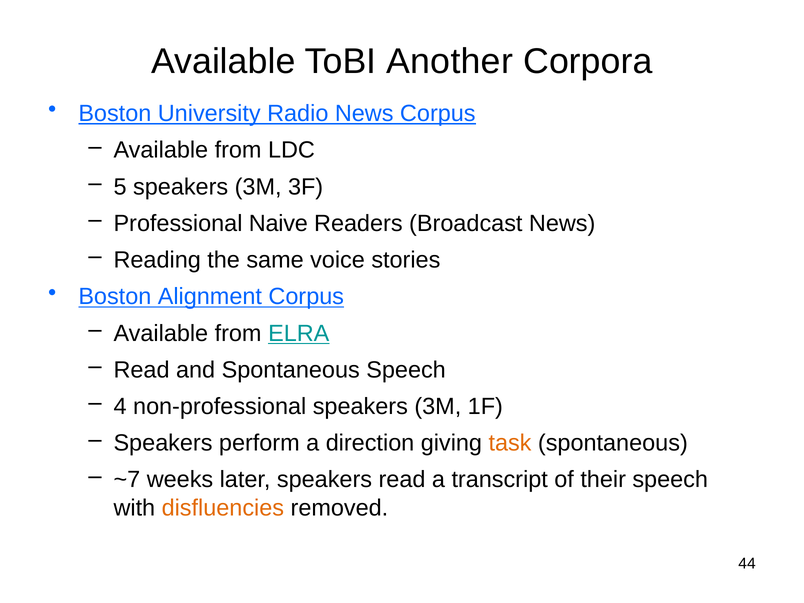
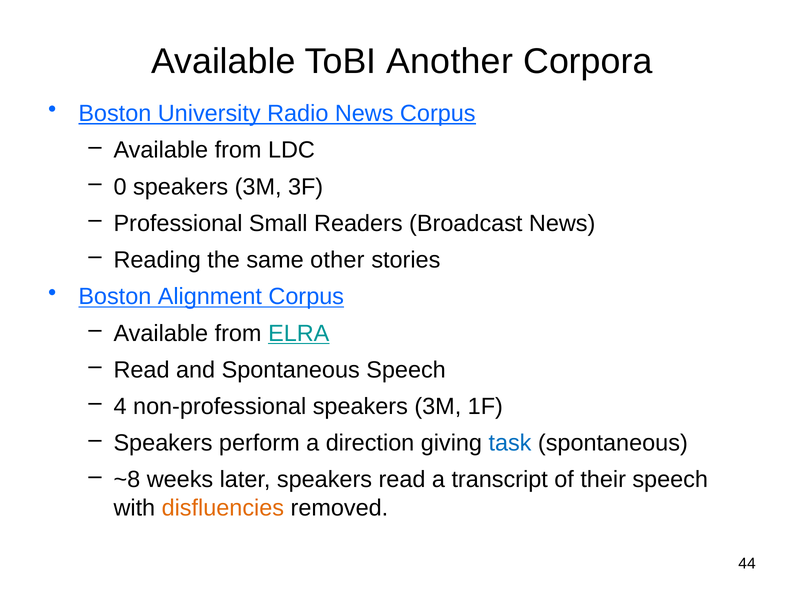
5: 5 -> 0 (120, 187)
Naive: Naive -> Small (278, 223)
voice: voice -> other (337, 260)
task colour: orange -> blue (510, 443)
~7: ~7 -> ~8 (127, 480)
